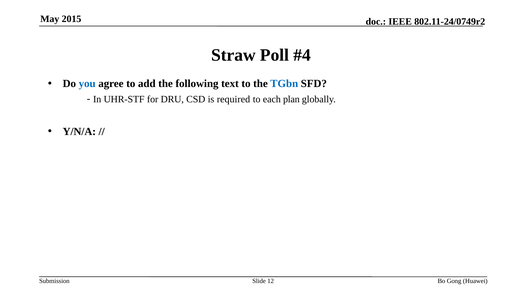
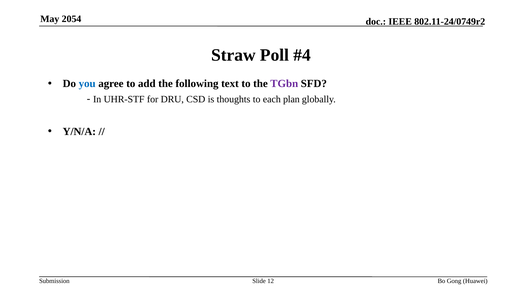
2015: 2015 -> 2054 (72, 19)
TGbn colour: blue -> purple (284, 84)
required: required -> thoughts (234, 99)
